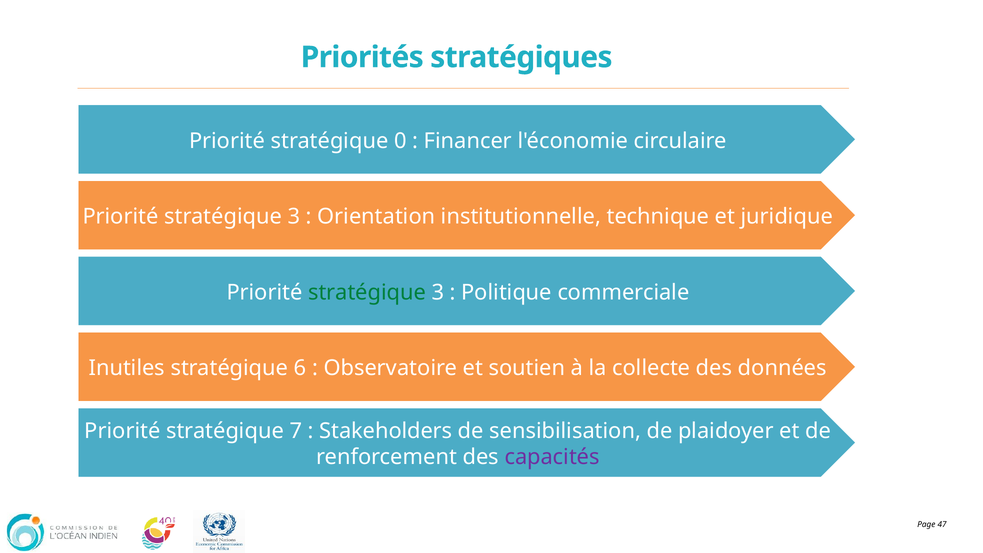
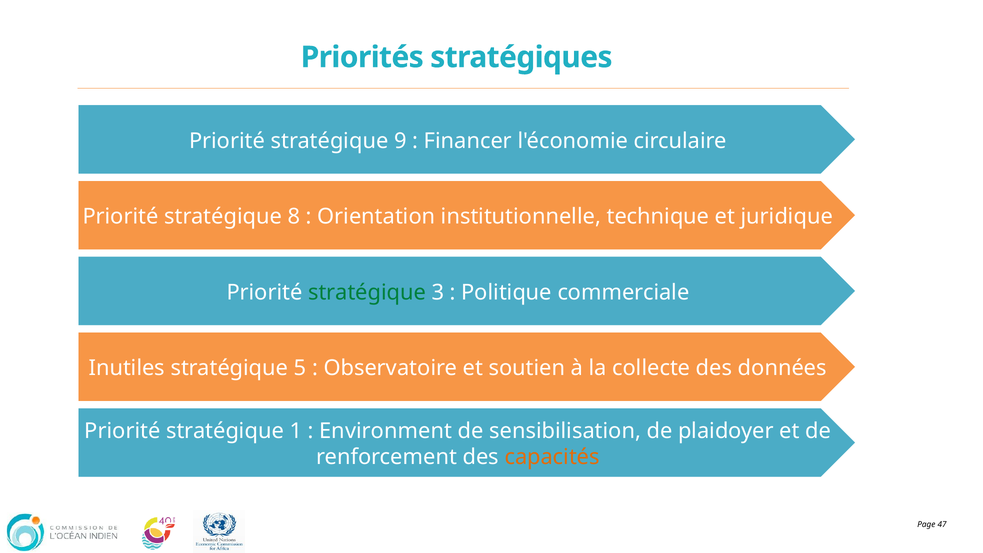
0: 0 -> 9 (400, 141)
3: 3 -> 8 (294, 217)
6: 6 -> 5 (300, 368)
7: 7 -> 1 (296, 431)
Stakeholders: Stakeholders -> Environment (386, 431)
capacités colour: purple -> orange (552, 457)
